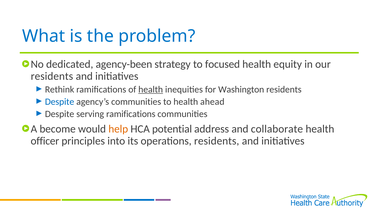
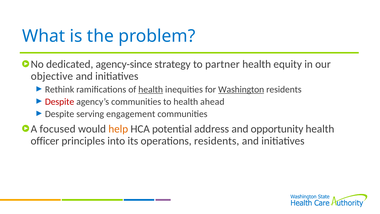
agency-been: agency-been -> agency-since (124, 64)
focused: focused -> partner (222, 64)
residents: residents -> objective (52, 76)
Washington underline: none -> present (241, 89)
Despite colour: blue -> red (60, 102)
serving ramifications: ramifications -> engagement (131, 114)
become: become -> focused (58, 129)
collaborate: collaborate -> opportunity (277, 129)
